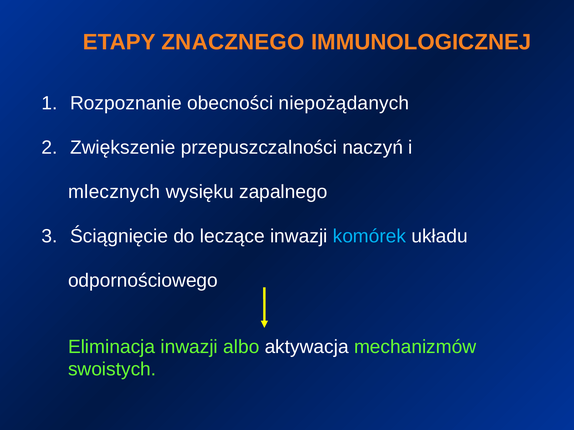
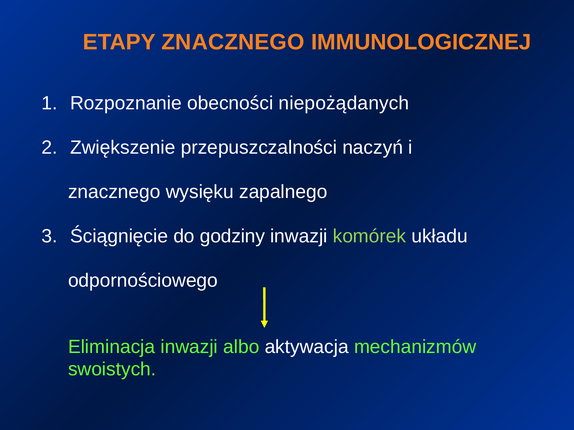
mlecznych: mlecznych -> znacznego (114, 192)
leczące: leczące -> godziny (232, 236)
komórek colour: light blue -> light green (369, 236)
